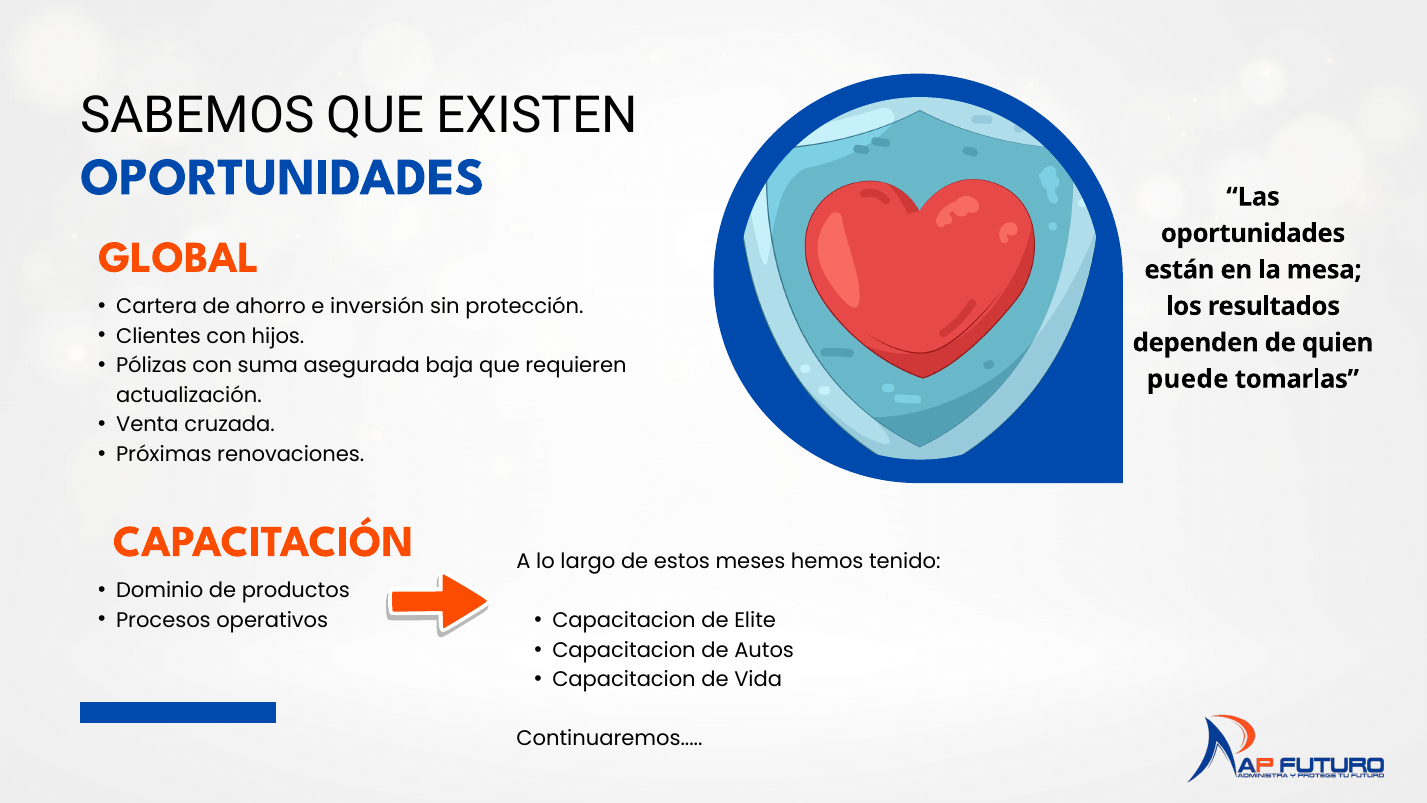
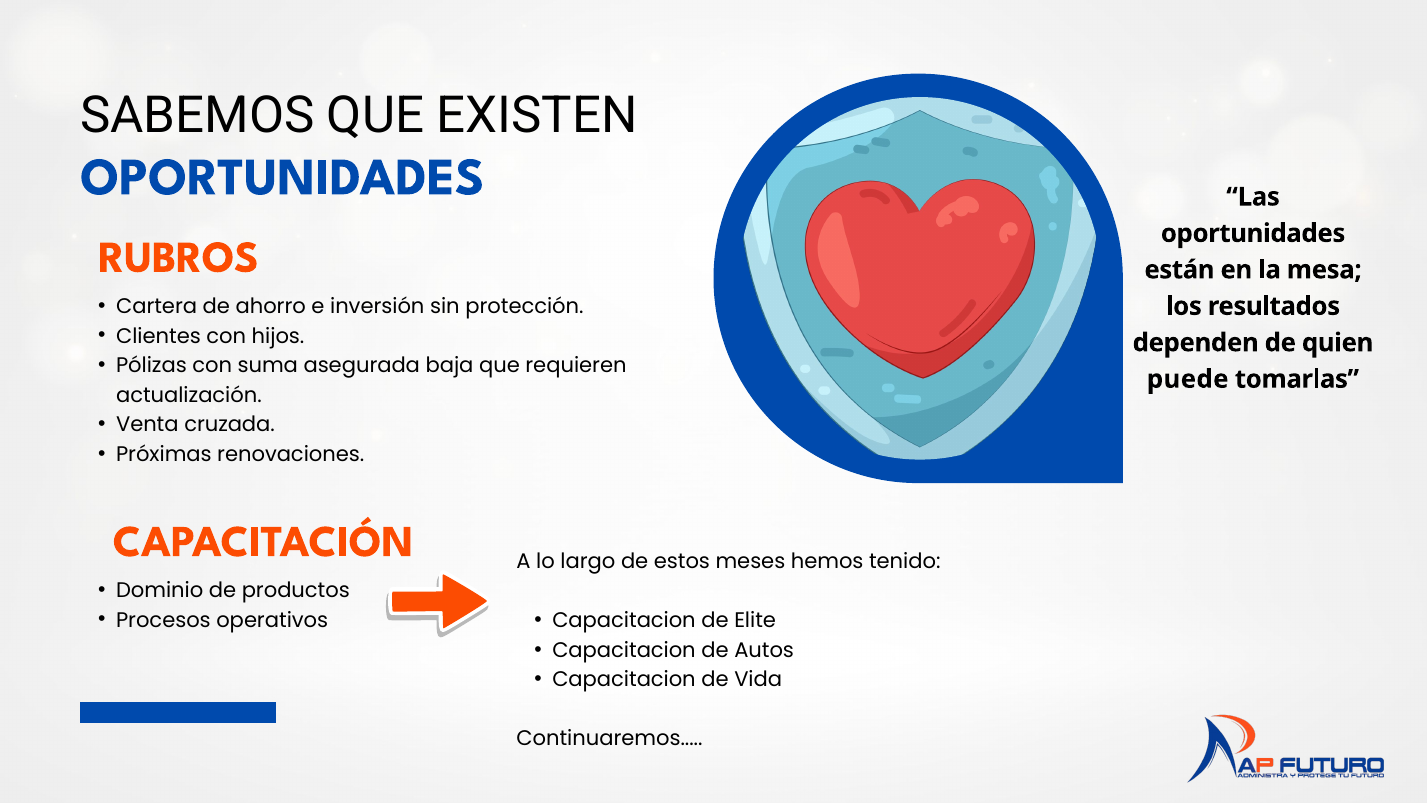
GLOBAL: GLOBAL -> RUBROS (179, 257)
